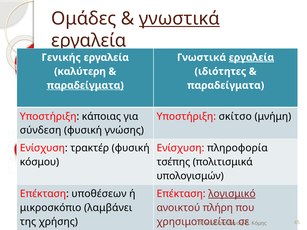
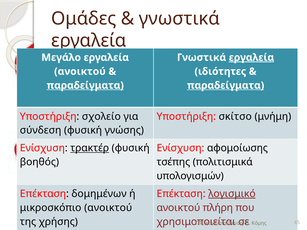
γνωστικά underline: present -> none (179, 19)
Γενικής: Γενικής -> Μεγάλο (61, 58)
καλύτερη: καλύτερη -> ανοικτού (80, 72)
παραδείγματα underline: none -> present (226, 85)
κάποιας: κάποιας -> σχολείο (101, 117)
τρακτέρ underline: none -> present (90, 148)
πληροφορία: πληροφορία -> αφομοίωσης (237, 148)
κόσμου: κόσμου -> βοηθός (39, 162)
υποθέσεων: υποθέσεων -> δομημένων (99, 194)
μικροσκόπιο λαμβάνει: λαμβάνει -> ανοικτού (108, 208)
